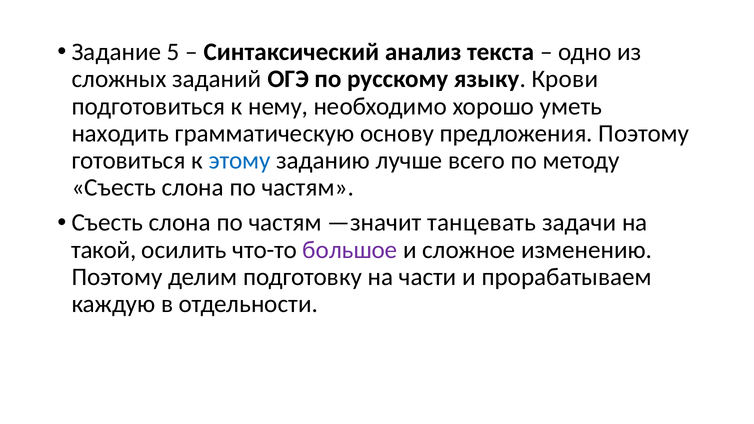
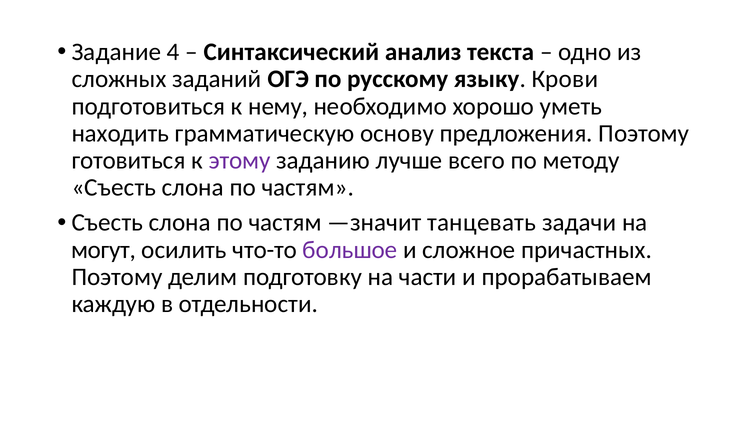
5: 5 -> 4 (173, 52)
этому colour: blue -> purple (240, 161)
такой: такой -> могут (104, 250)
изменению: изменению -> причастных (587, 250)
